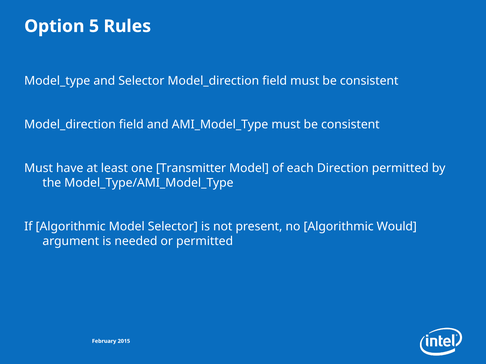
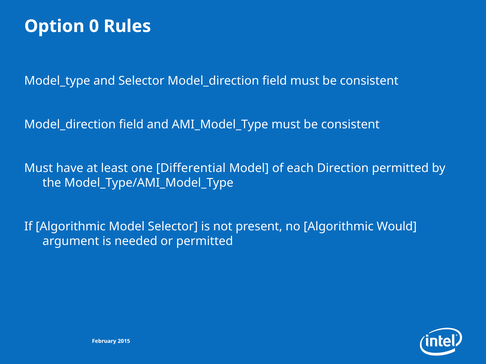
5: 5 -> 0 (94, 26)
Transmitter: Transmitter -> Differential (191, 169)
